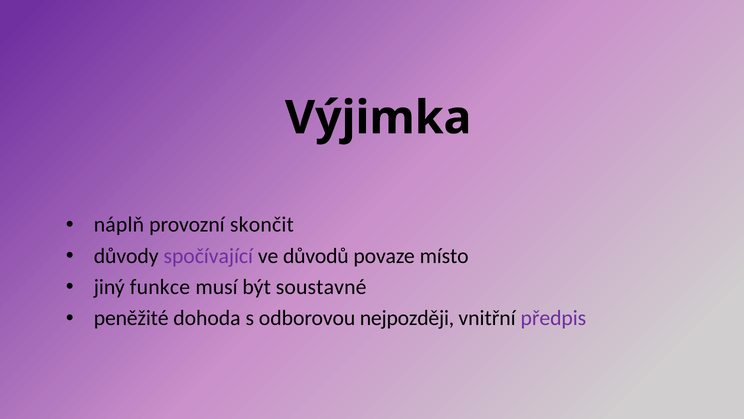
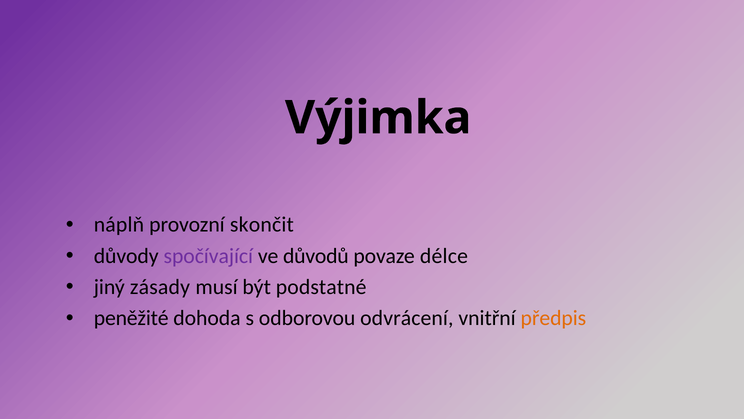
místo: místo -> délce (444, 256)
funkce: funkce -> zásady (160, 287)
soustavné: soustavné -> podstatné (321, 287)
nejpozději: nejpozději -> odvrácení (407, 318)
předpis colour: purple -> orange (553, 318)
